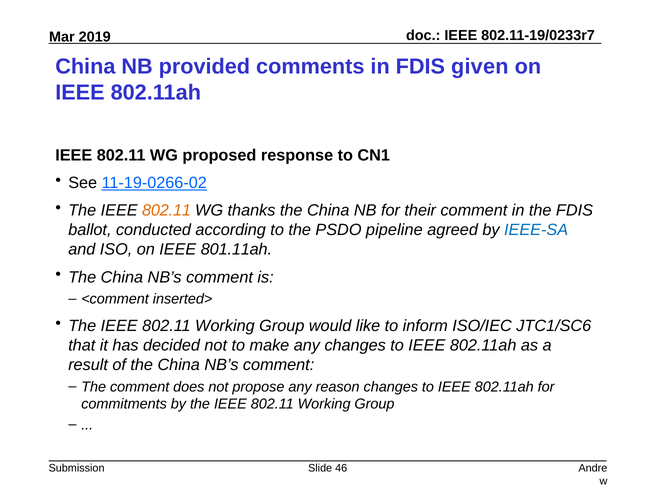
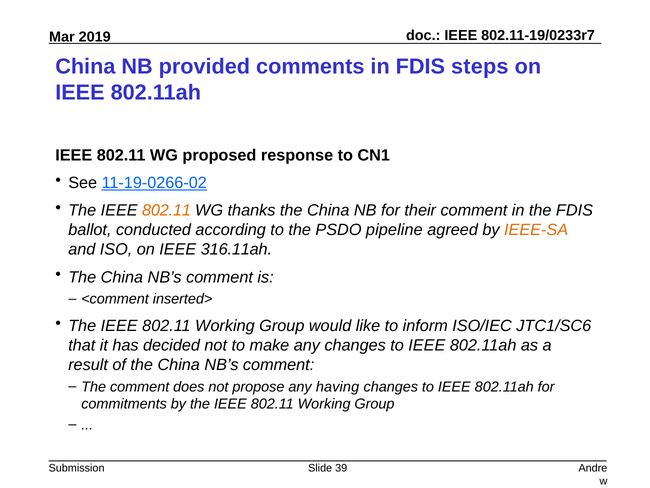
given: given -> steps (480, 67)
IEEE-SA colour: blue -> orange (536, 230)
801.11ah: 801.11ah -> 316.11ah (236, 249)
reason: reason -> having (338, 386)
46: 46 -> 39 (341, 468)
